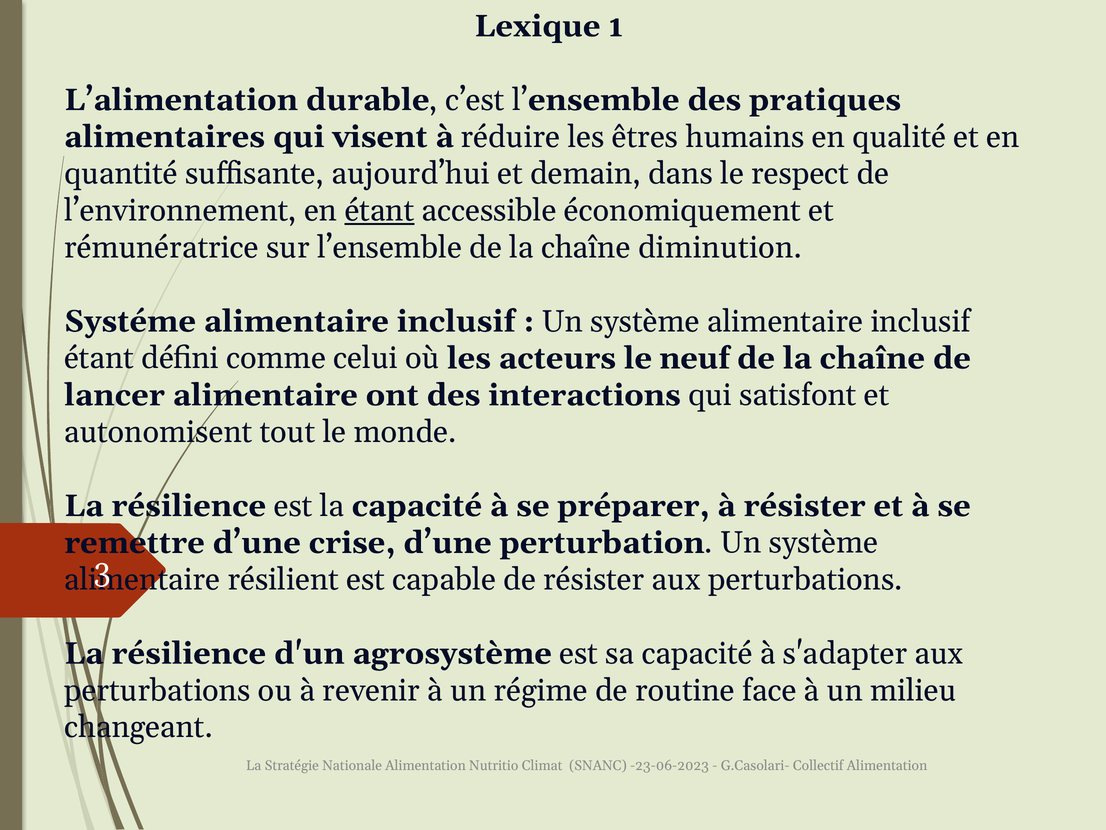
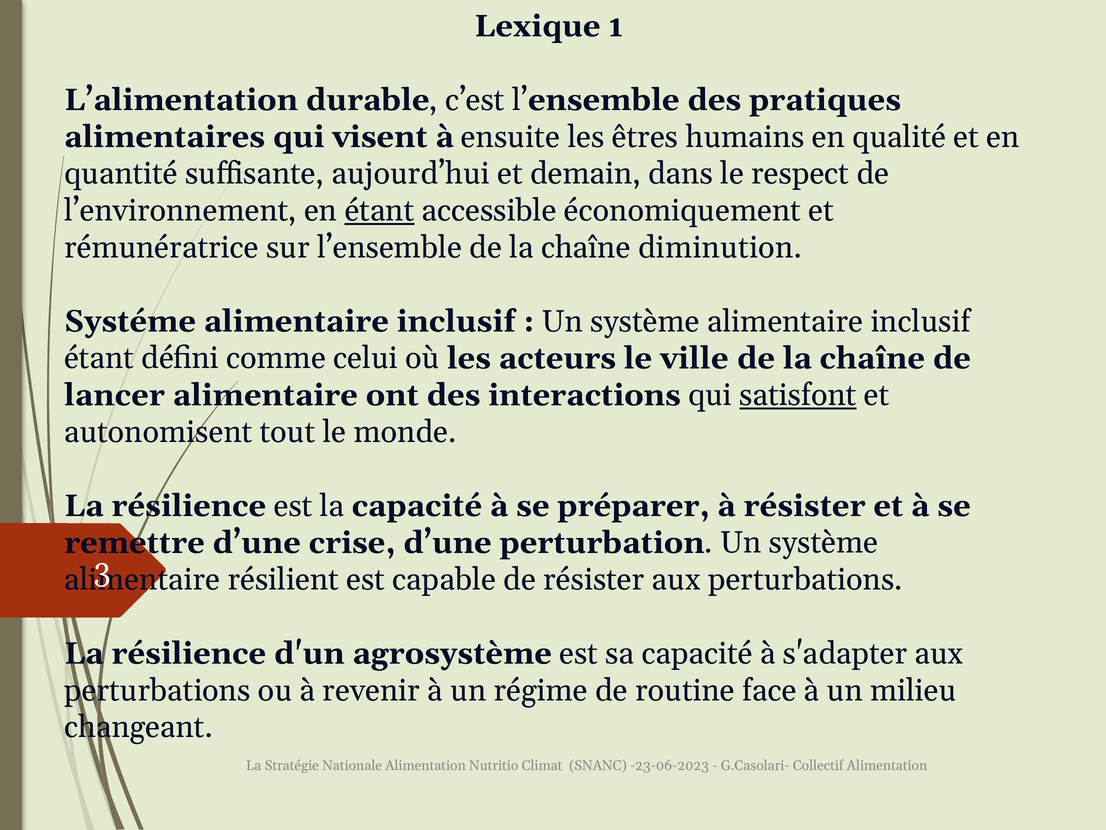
réduire: réduire -> ensuite (510, 137)
neuf: neuf -> ville (694, 358)
satisfont underline: none -> present (798, 395)
